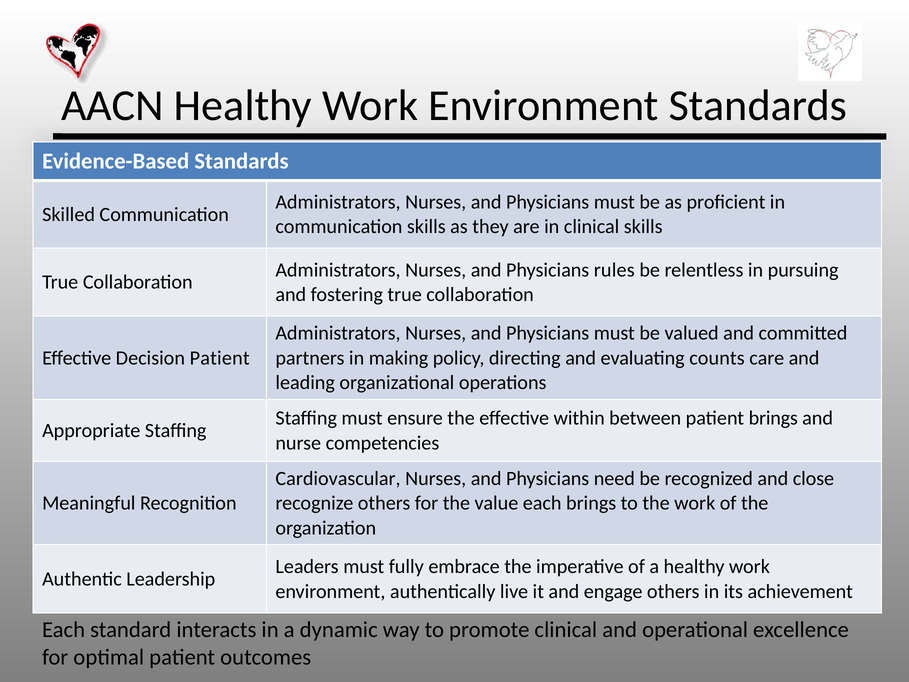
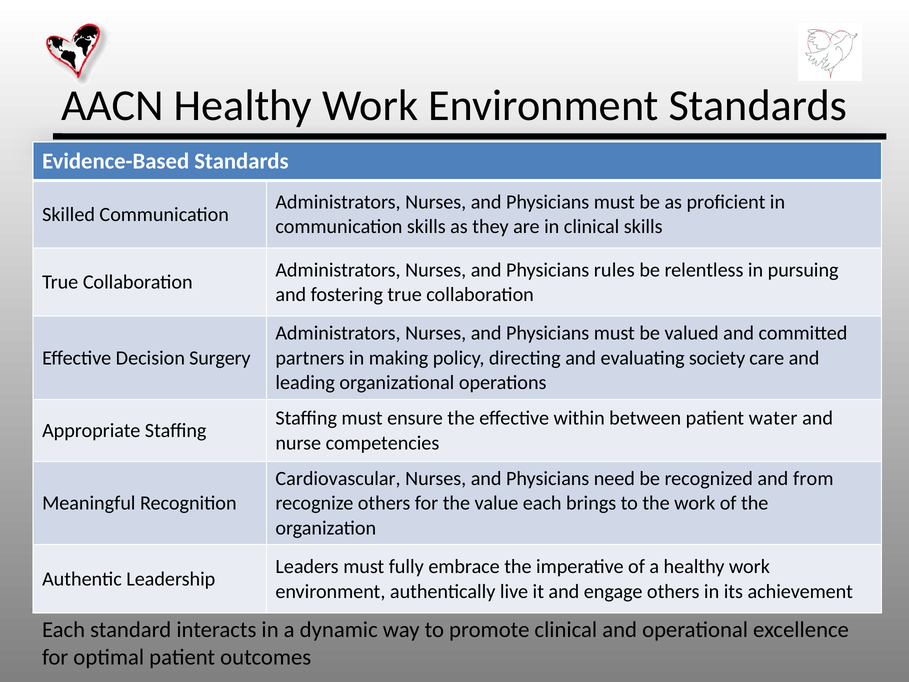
Decision Patient: Patient -> Surgery (220, 358)
counts: counts -> society (717, 358)
patient brings: brings -> water (773, 418)
close: close -> from (813, 478)
